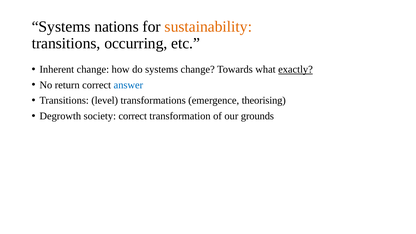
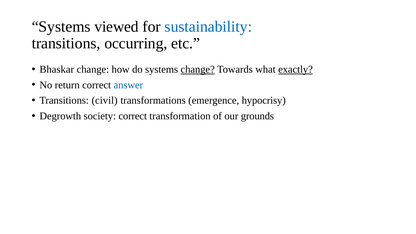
nations: nations -> viewed (117, 27)
sustainability colour: orange -> blue (208, 27)
Inherent: Inherent -> Bhaskar (57, 69)
change underline: none -> present (198, 69)
level: level -> civil (105, 101)
theorising: theorising -> hypocrisy (264, 101)
